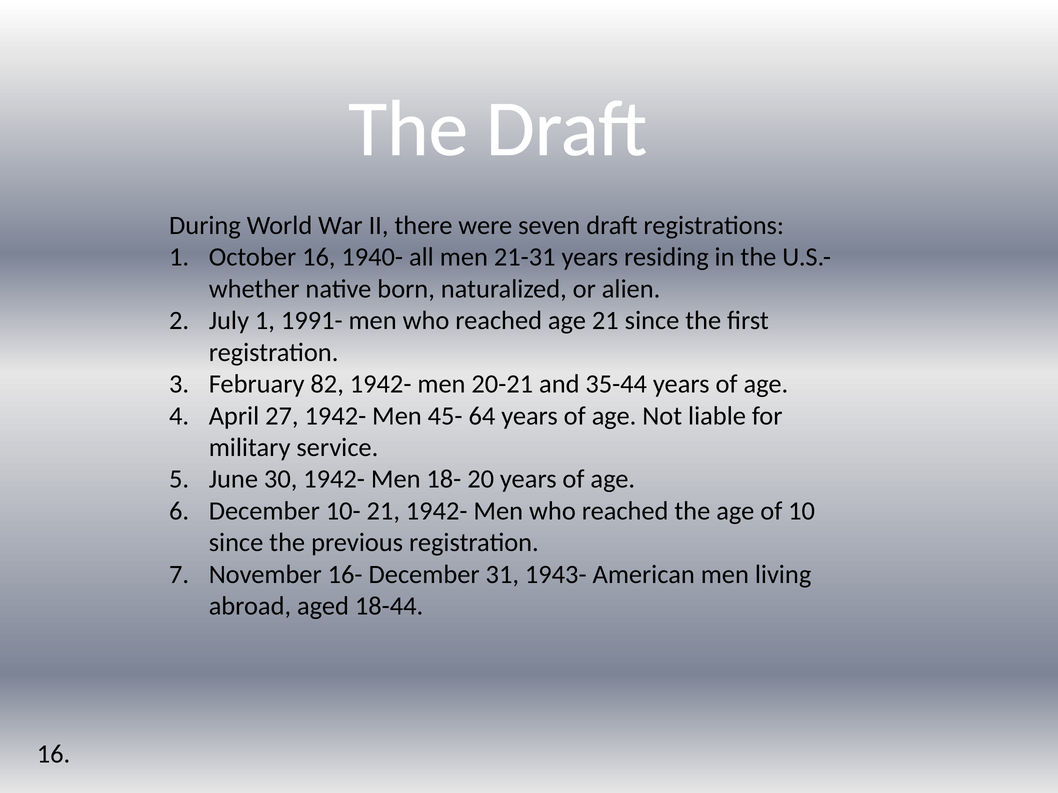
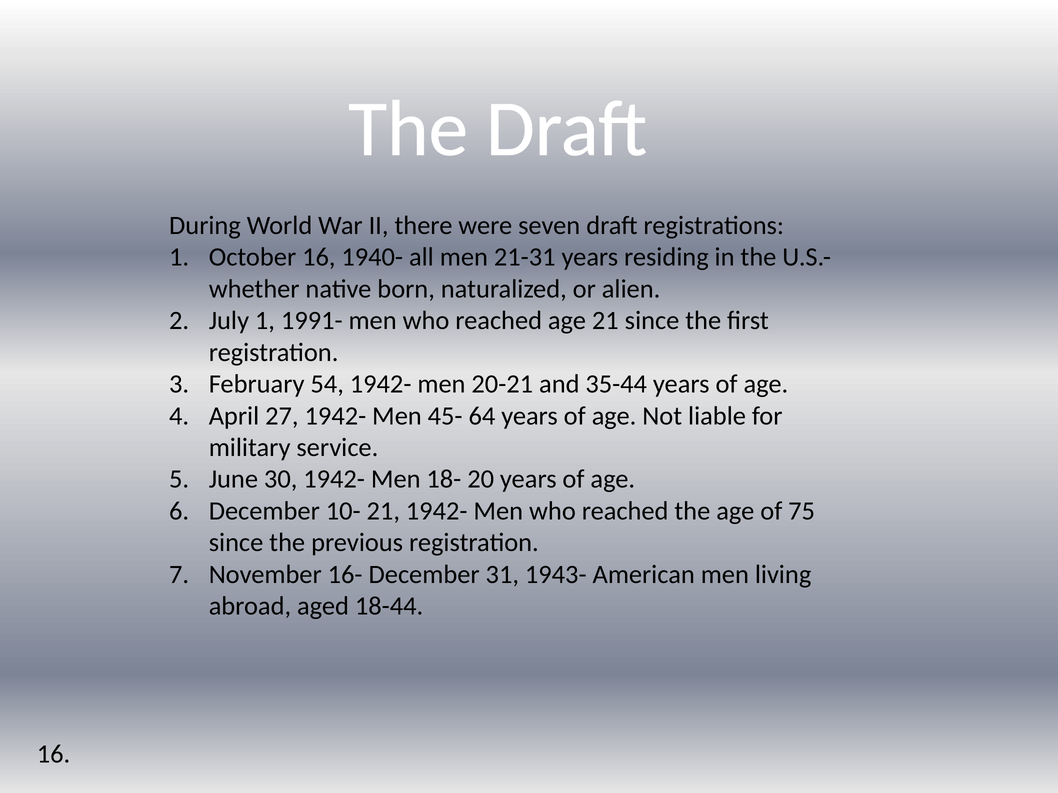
82: 82 -> 54 (327, 384)
10: 10 -> 75 (802, 511)
